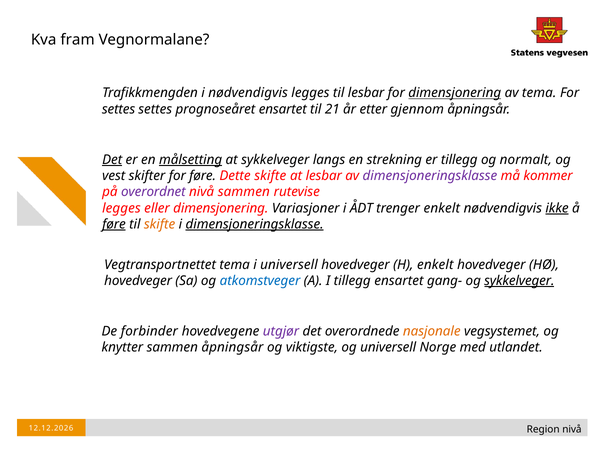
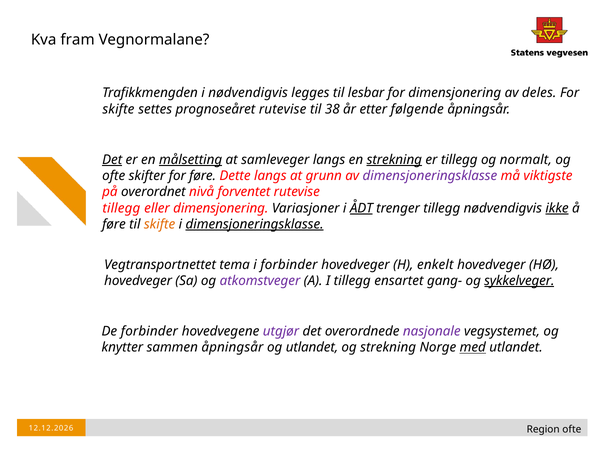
dimensjonering underline: present -> none (455, 93)
av tema: tema -> deles (539, 93)
settes: settes -> skifte (118, 109)
prognoseåret ensartet: ensartet -> rutevise (283, 109)
21: 21 -> 38 (332, 109)
gjennom: gjennom -> følgende (417, 109)
at sykkelveger: sykkelveger -> samleveger (275, 160)
strekning underline: none -> present (394, 160)
vest: vest -> ofte (114, 176)
Dette skifte: skifte -> langs (270, 176)
at lesbar: lesbar -> grunn (324, 176)
kommer: kommer -> viktigste (548, 176)
overordnet colour: purple -> black (153, 192)
nivå sammen: sammen -> forventet (244, 192)
legges: legges -> tillegg (121, 208)
ÅDT underline: none -> present (361, 208)
trenger enkelt: enkelt -> tillegg (442, 208)
føre underline: present -> none (114, 224)
i universell: universell -> forbinder (289, 264)
atkomstveger colour: blue -> purple (260, 281)
nasjonale colour: orange -> purple (432, 331)
og viktigste: viktigste -> utlandet (312, 347)
og universell: universell -> strekning (388, 347)
med underline: none -> present (473, 347)
Region nivå: nivå -> ofte (572, 429)
